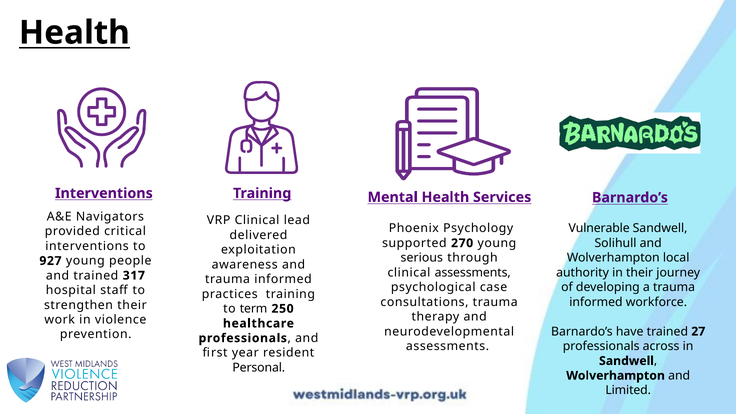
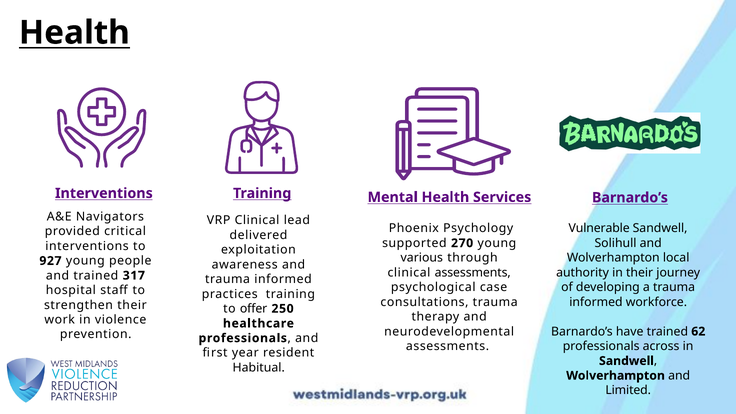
serious: serious -> various (422, 258)
term: term -> offer (254, 309)
27: 27 -> 62 (698, 331)
Personal: Personal -> Habitual (259, 368)
